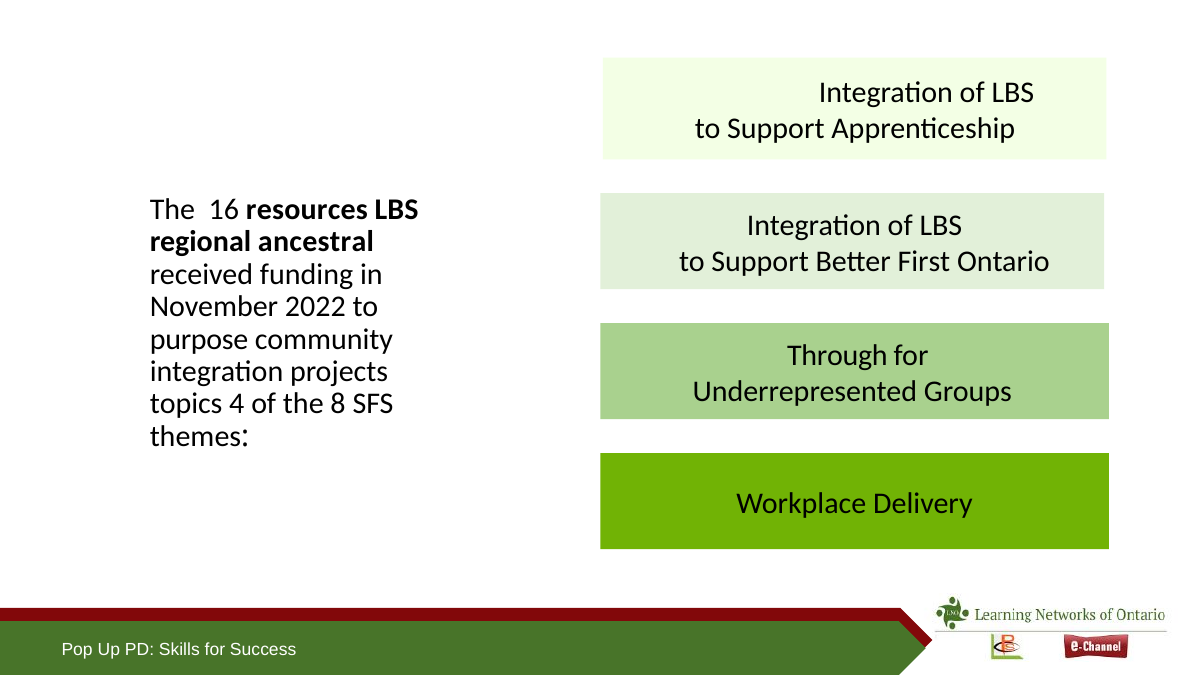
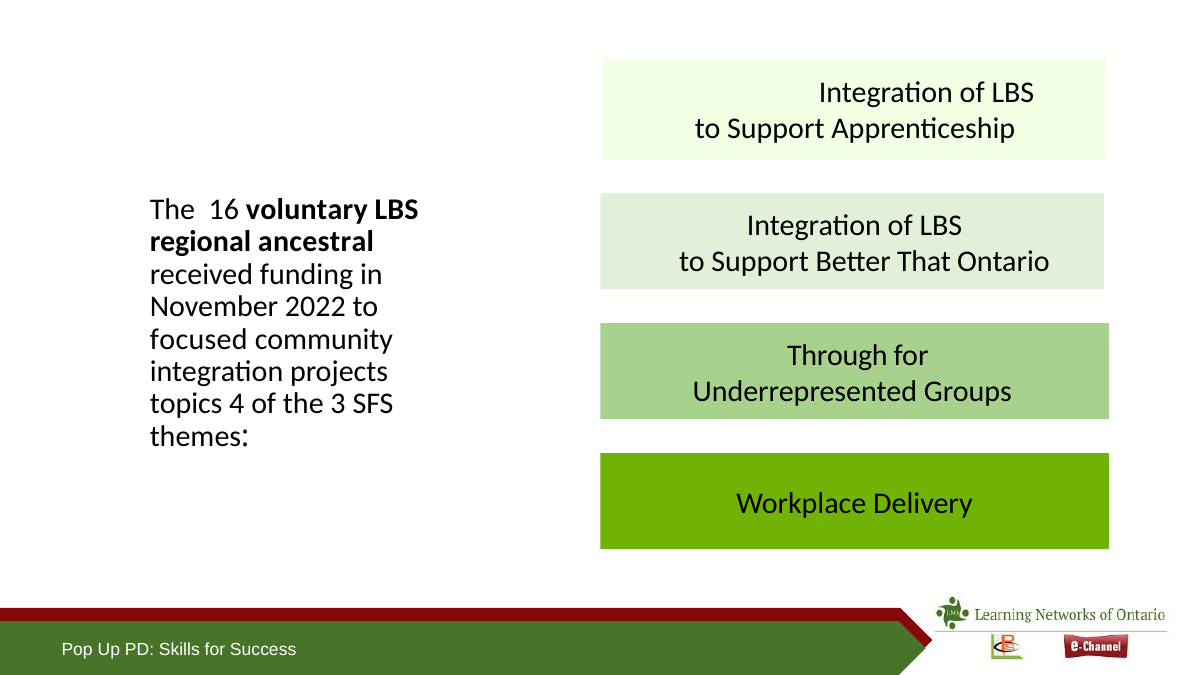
resources: resources -> voluntary (307, 210)
First: First -> That (924, 262)
purpose: purpose -> focused (199, 339)
8: 8 -> 3 (338, 404)
